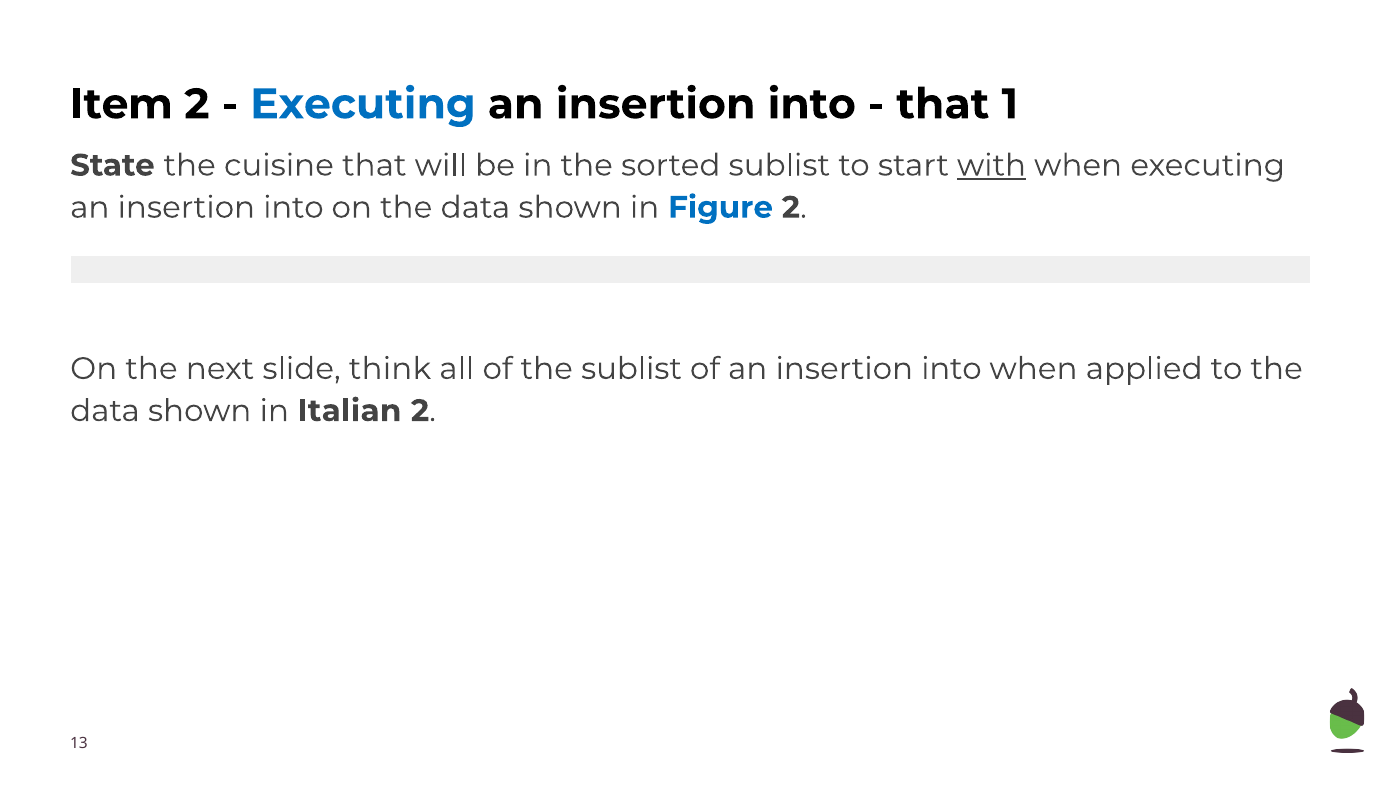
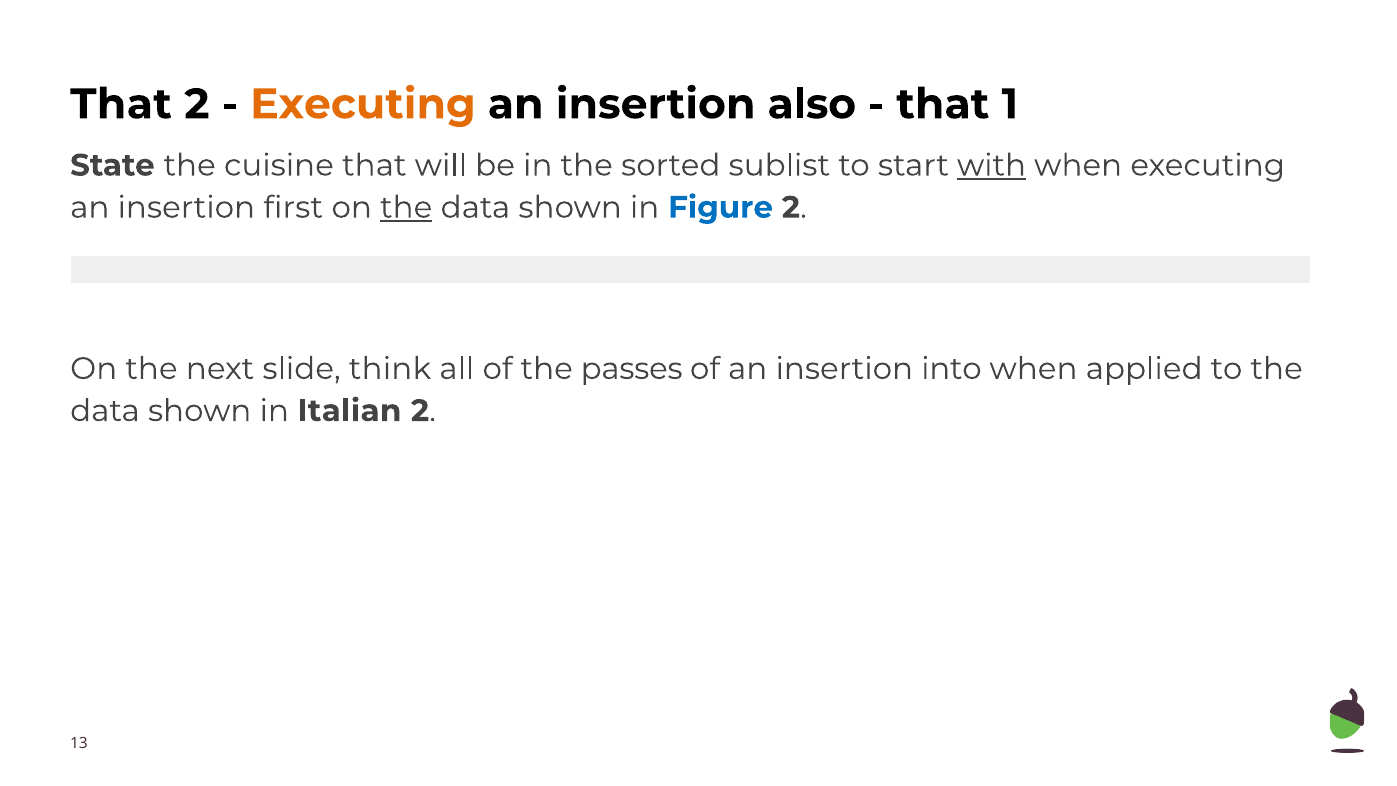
Item: Item -> That (121, 104)
Executing colour: blue -> orange (363, 104)
into: into -> also (812, 104)
into: into -> first (293, 207)
the underline: none -> present (406, 207)
the sublist: sublist -> passes (632, 369)
